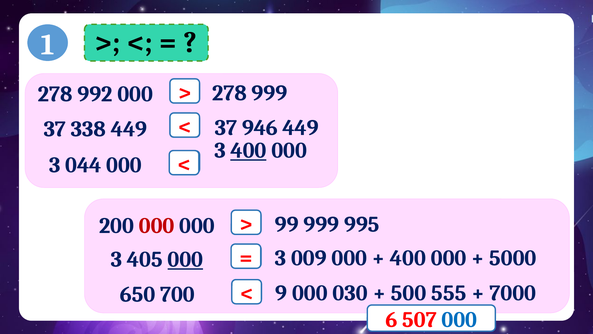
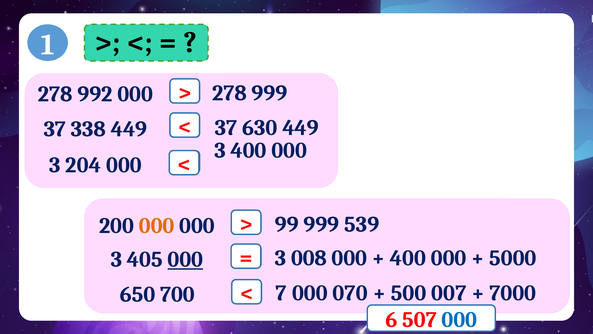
946: 946 -> 630 (260, 128)
400 underline: present -> none (248, 150)
044: 044 -> 204 (83, 165)
000 colour: red -> orange (157, 225)
995: 995 -> 539 (362, 224)
009: 009 -> 008 (309, 258)
9: 9 -> 7 (281, 293)
030: 030 -> 070 (350, 293)
555: 555 -> 007 (449, 293)
